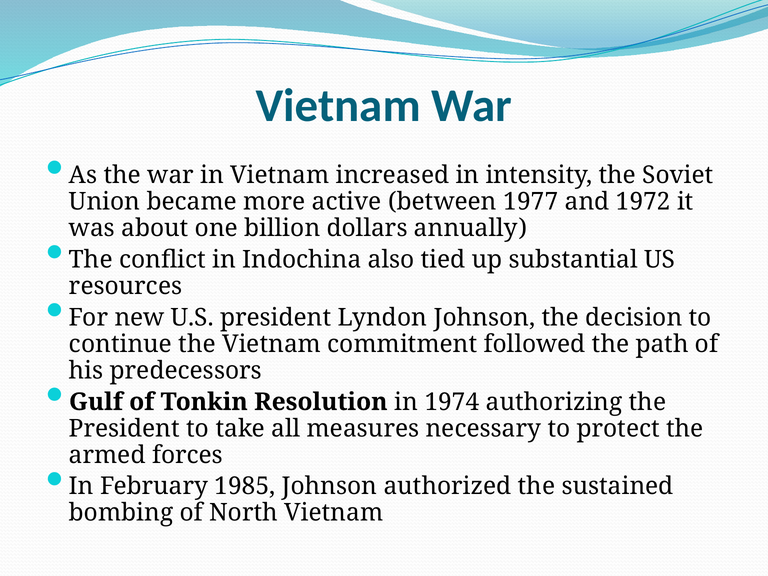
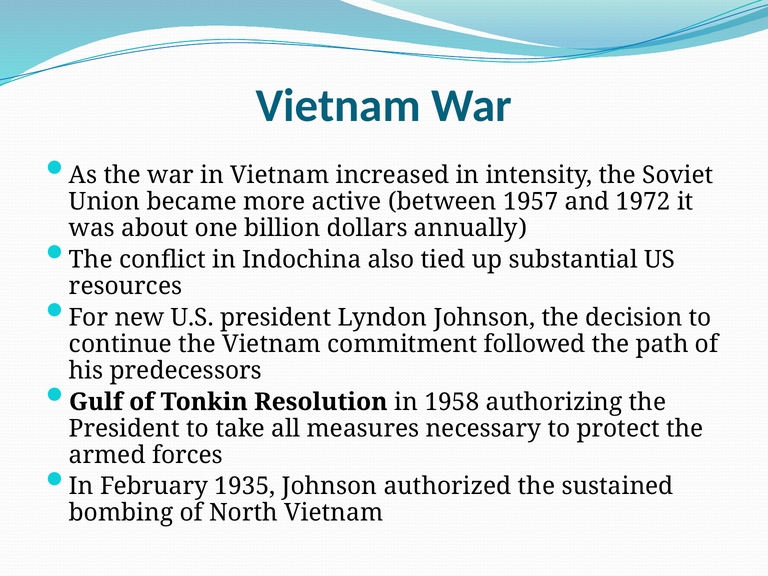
1977: 1977 -> 1957 (531, 202)
1974: 1974 -> 1958 (452, 402)
1985: 1985 -> 1935 (245, 486)
